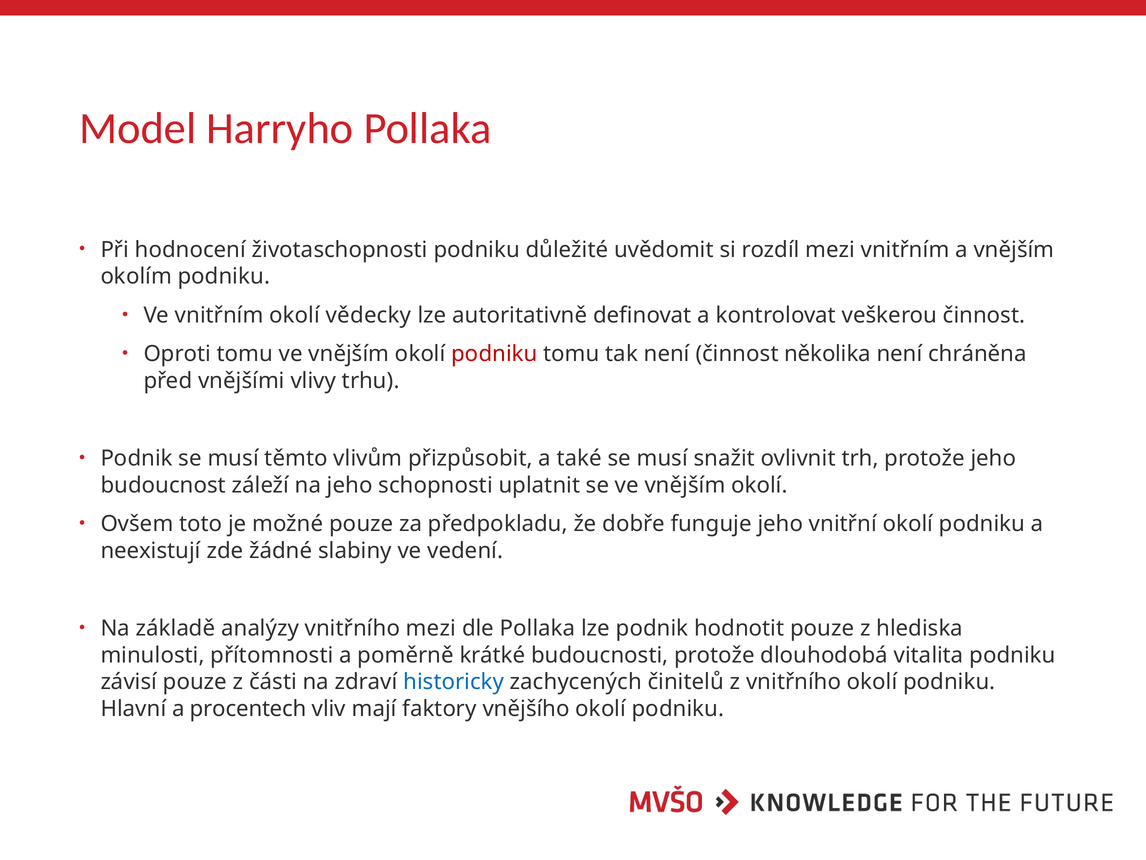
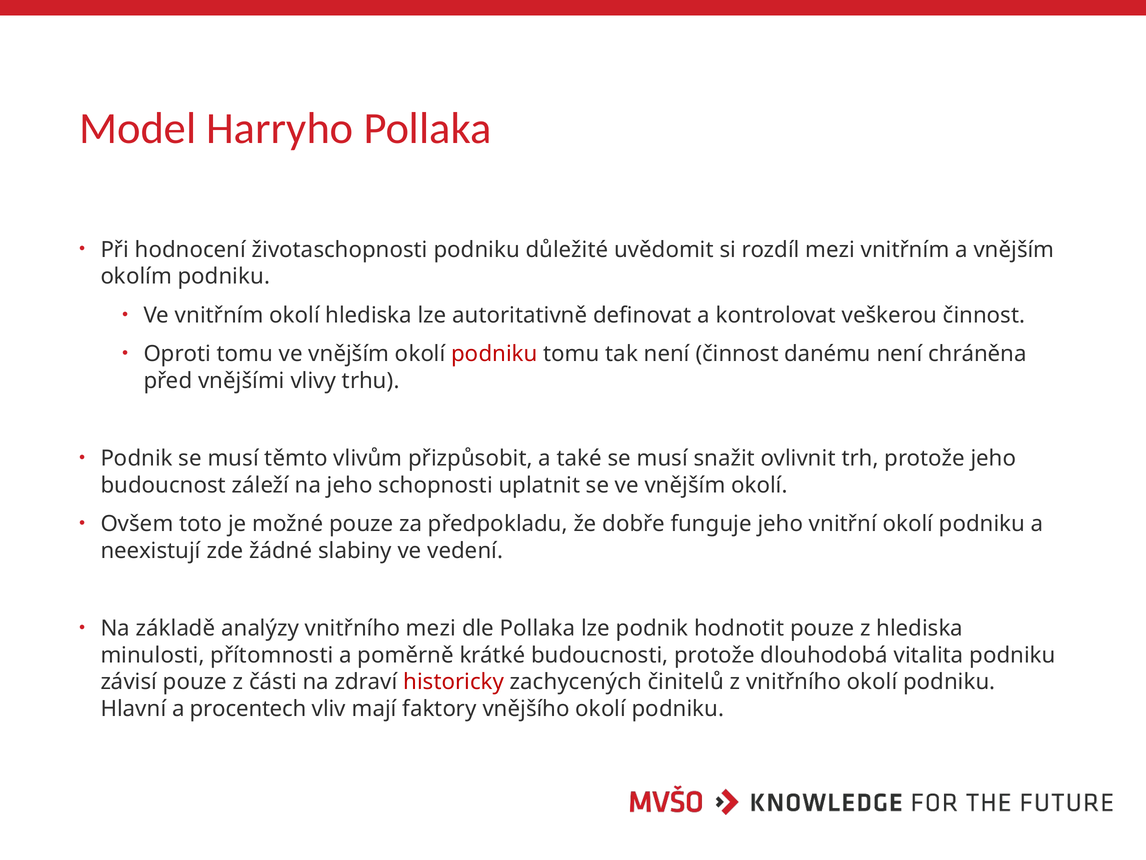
okolí vědecky: vědecky -> hlediska (369, 315)
několika: několika -> danému (828, 354)
historicky colour: blue -> red (454, 682)
